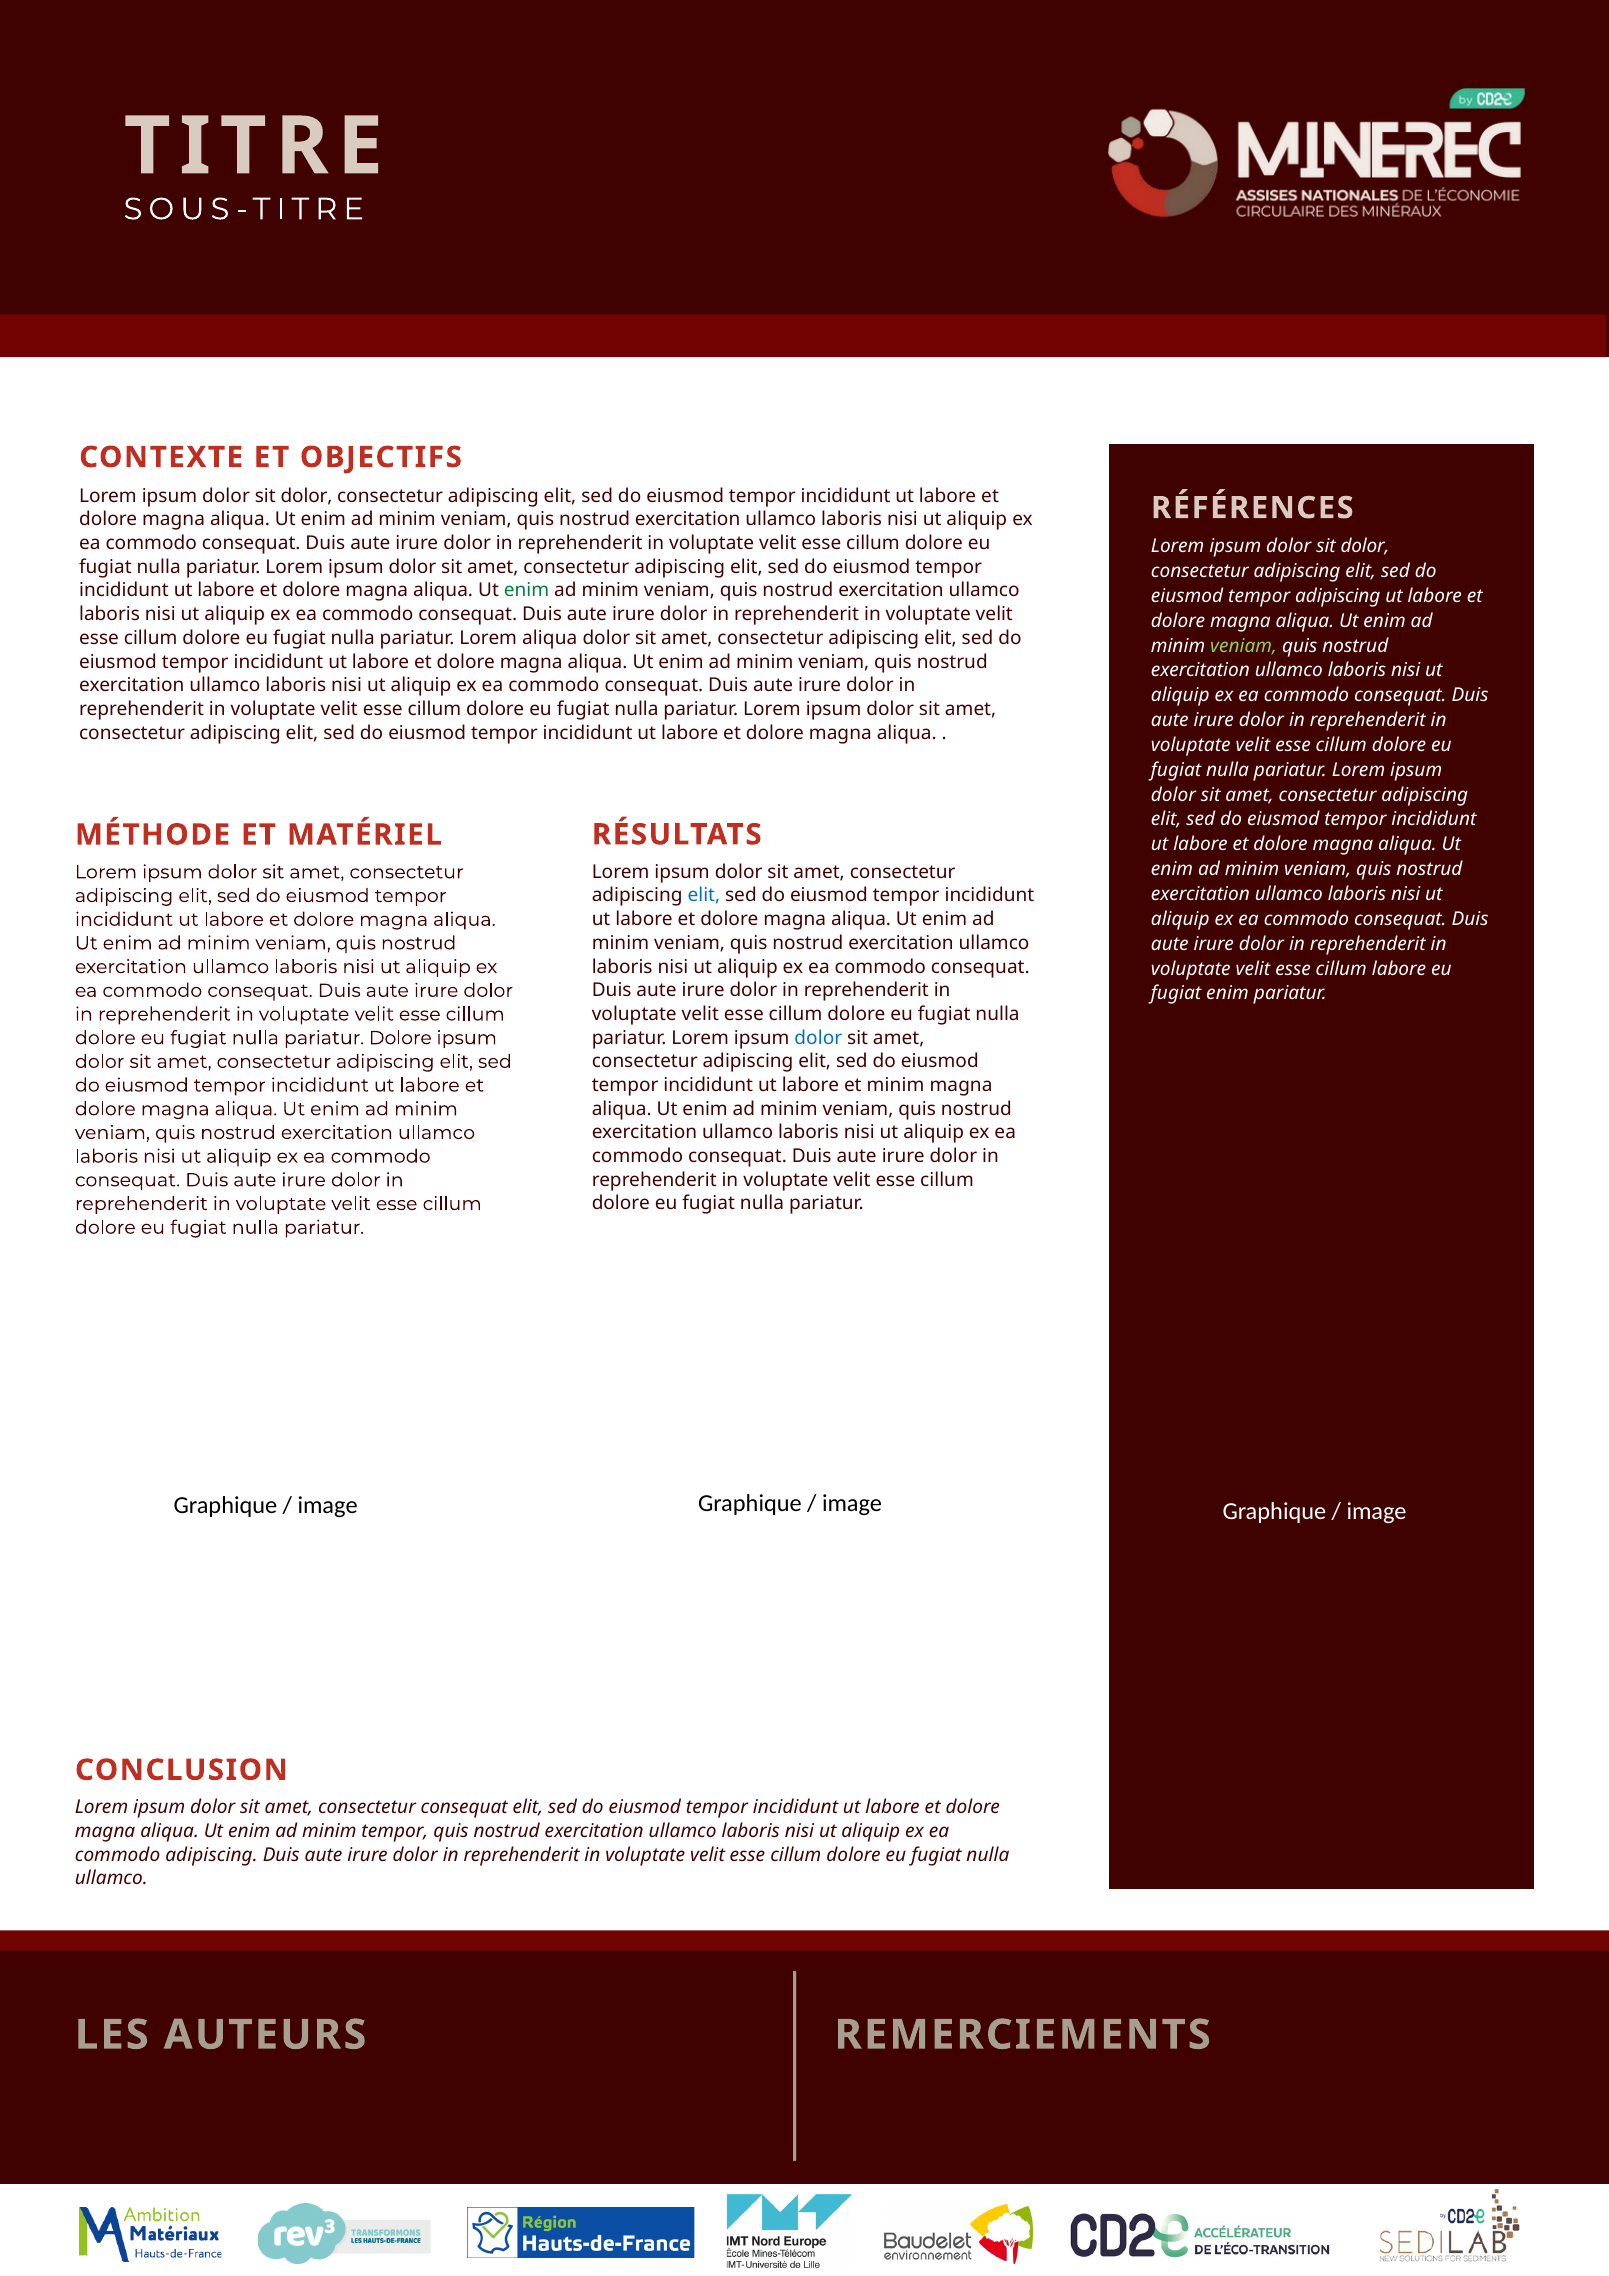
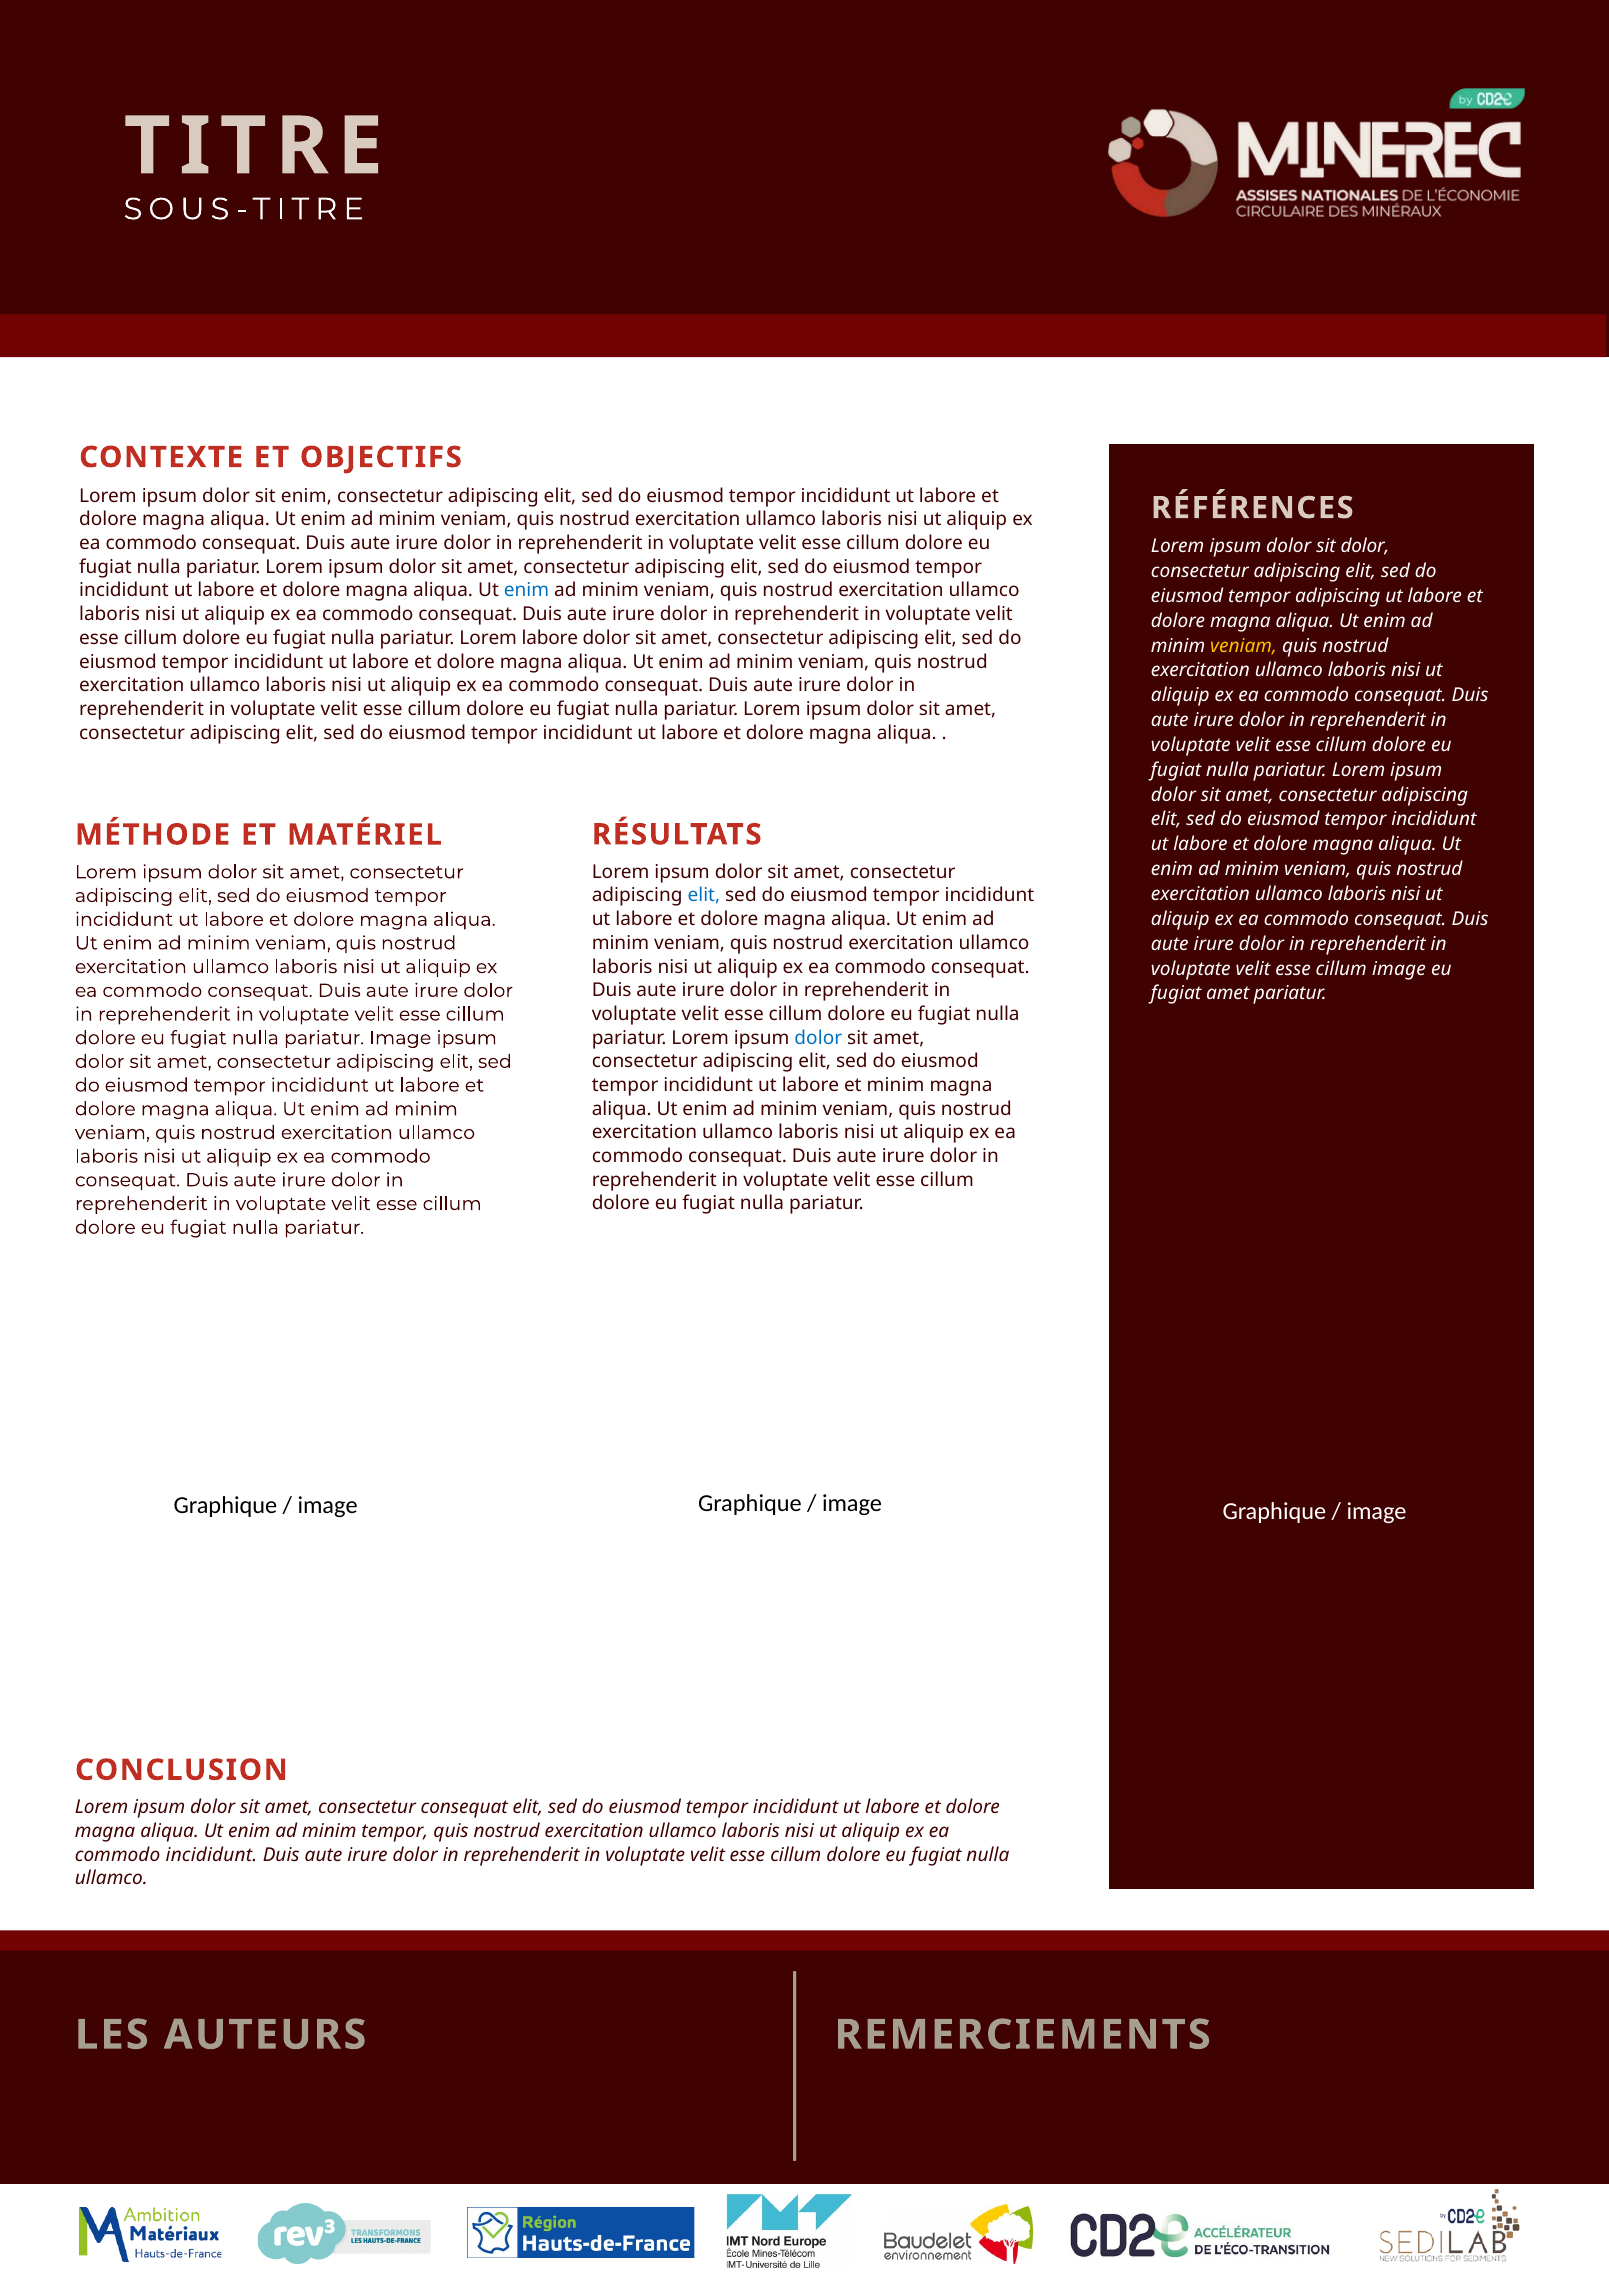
dolor: dolor -> enim (306, 496)
enim colour: green -> blue (527, 591)
Lorem aliqua: aliqua -> labore (550, 638)
veniam colour: light green -> yellow (1244, 646)
cillum labore: labore -> image (1399, 969)
fugiat enim: enim -> amet (1228, 993)
pariatur Dolore: Dolore -> Image (400, 1038)
commodo adipiscing: adipiscing -> incididunt (211, 1854)
